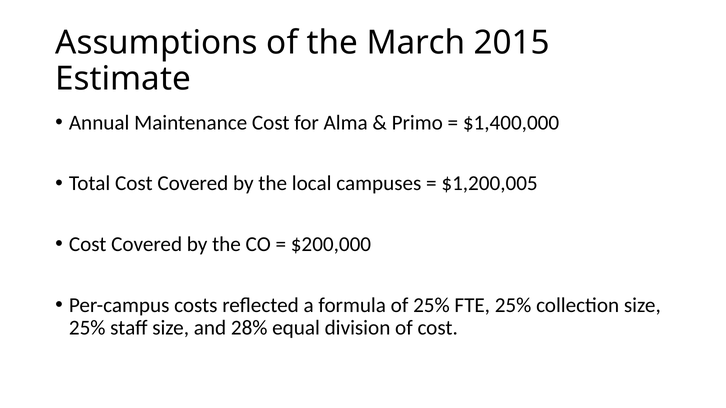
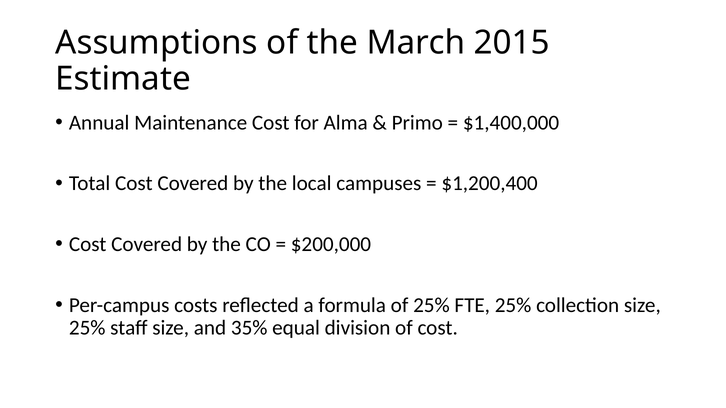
$1,200,005: $1,200,005 -> $1,200,400 (490, 184)
28%: 28% -> 35% (249, 328)
